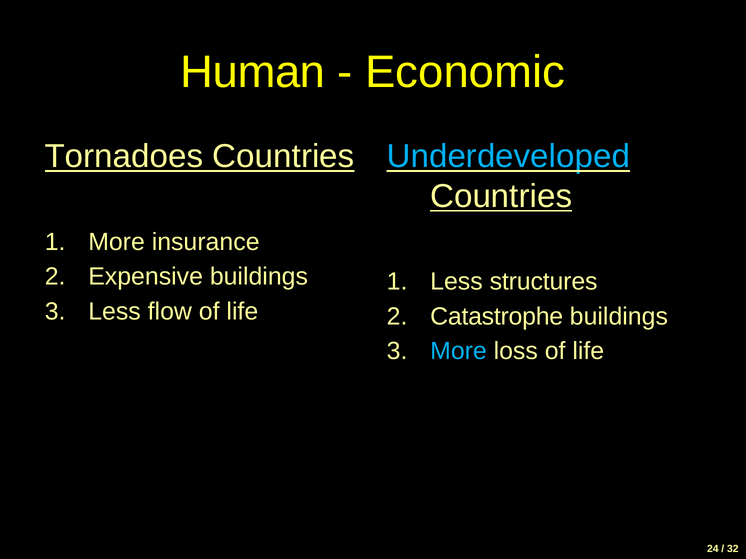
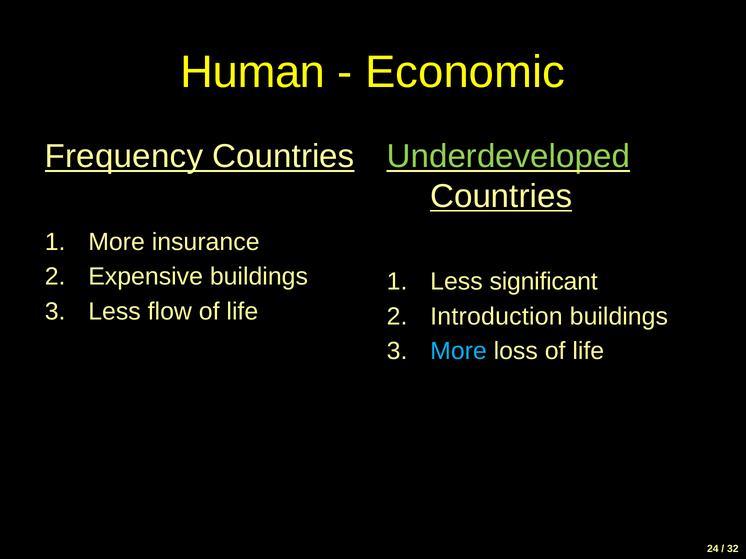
Tornadoes: Tornadoes -> Frequency (124, 156)
Underdeveloped colour: light blue -> light green (508, 156)
structures: structures -> significant (544, 282)
Catastrophe: Catastrophe -> Introduction (496, 317)
